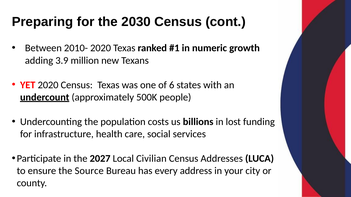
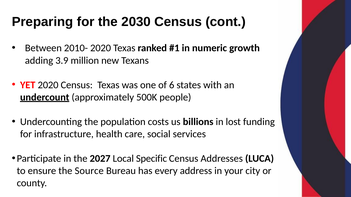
Civilian: Civilian -> Specific (152, 159)
